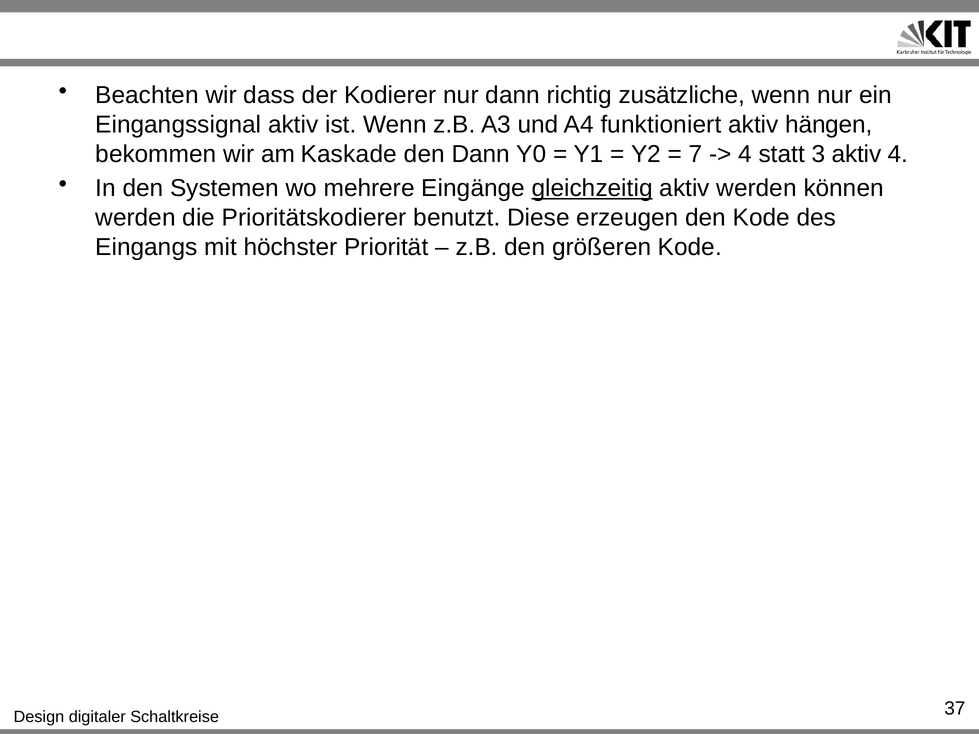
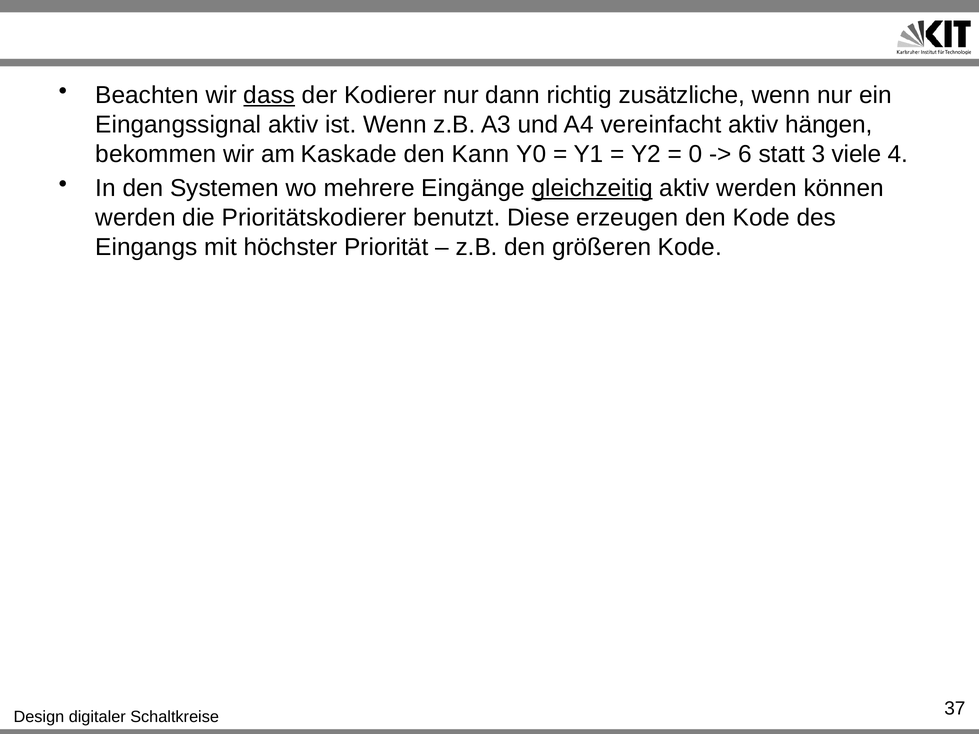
dass underline: none -> present (269, 95)
funktioniert: funktioniert -> vereinfacht (661, 125)
den Dann: Dann -> Kann (481, 154)
7: 7 -> 0 (696, 154)
4: 4 -> 6 (745, 154)
3 aktiv: aktiv -> viele (857, 154)
